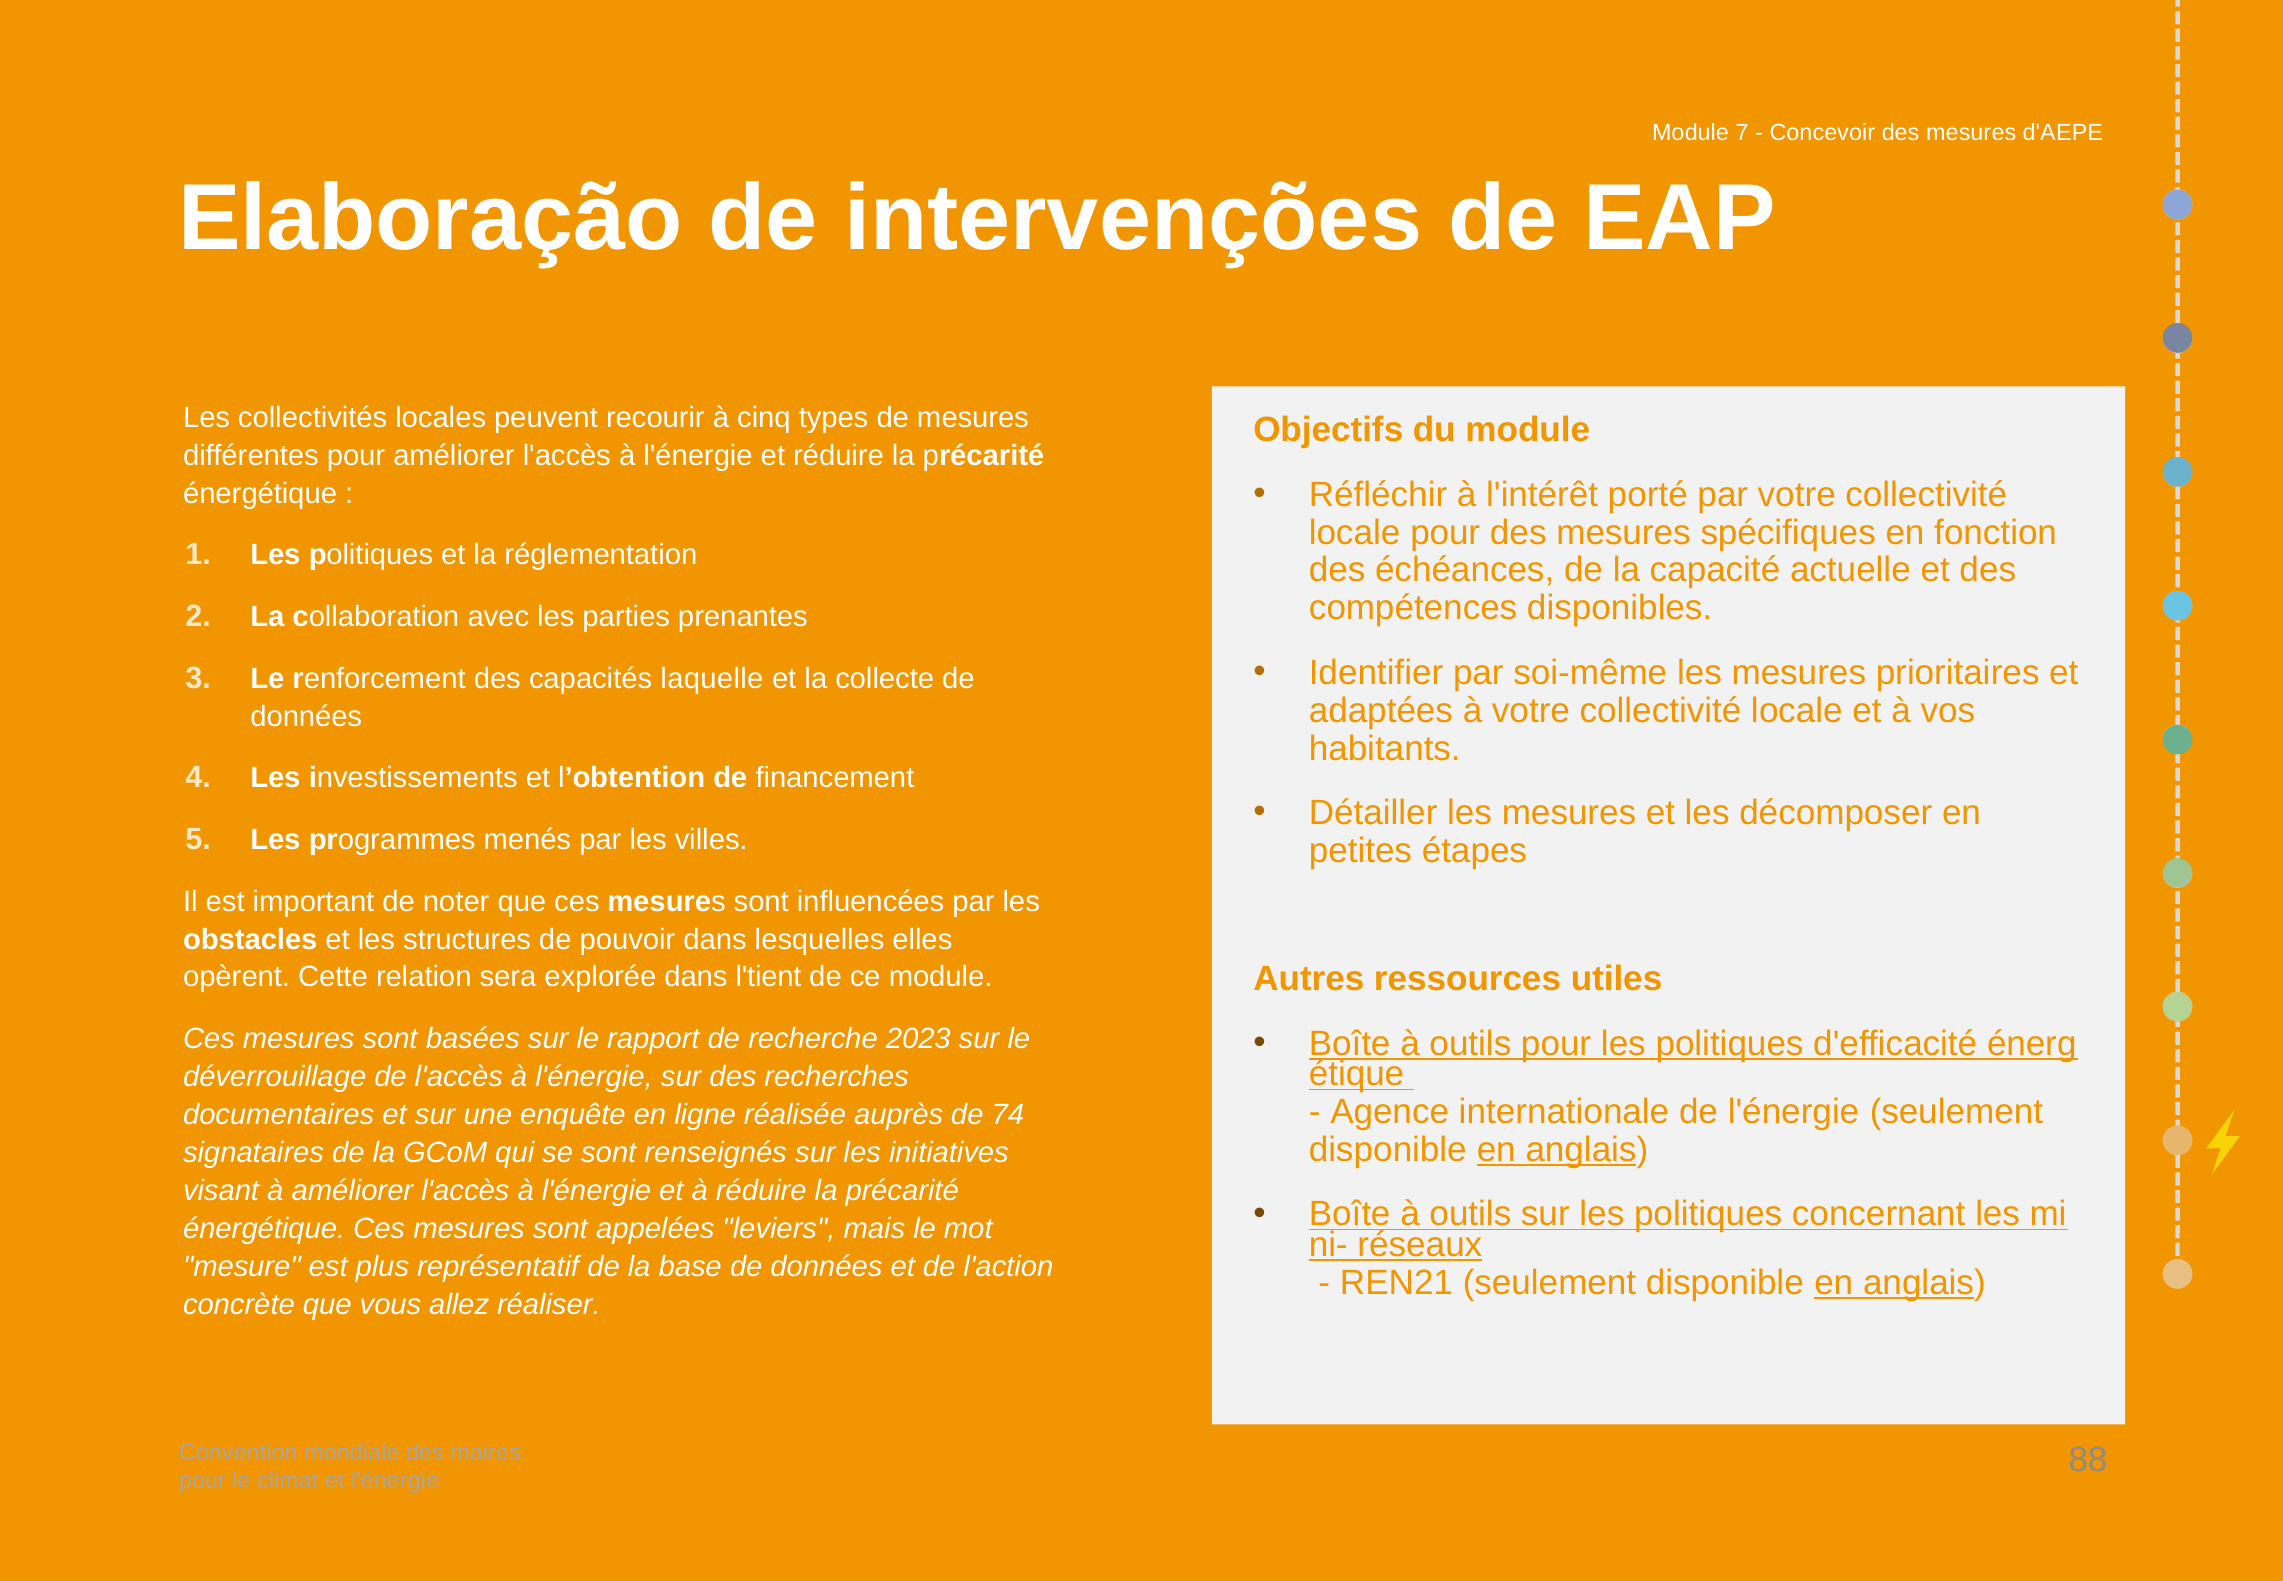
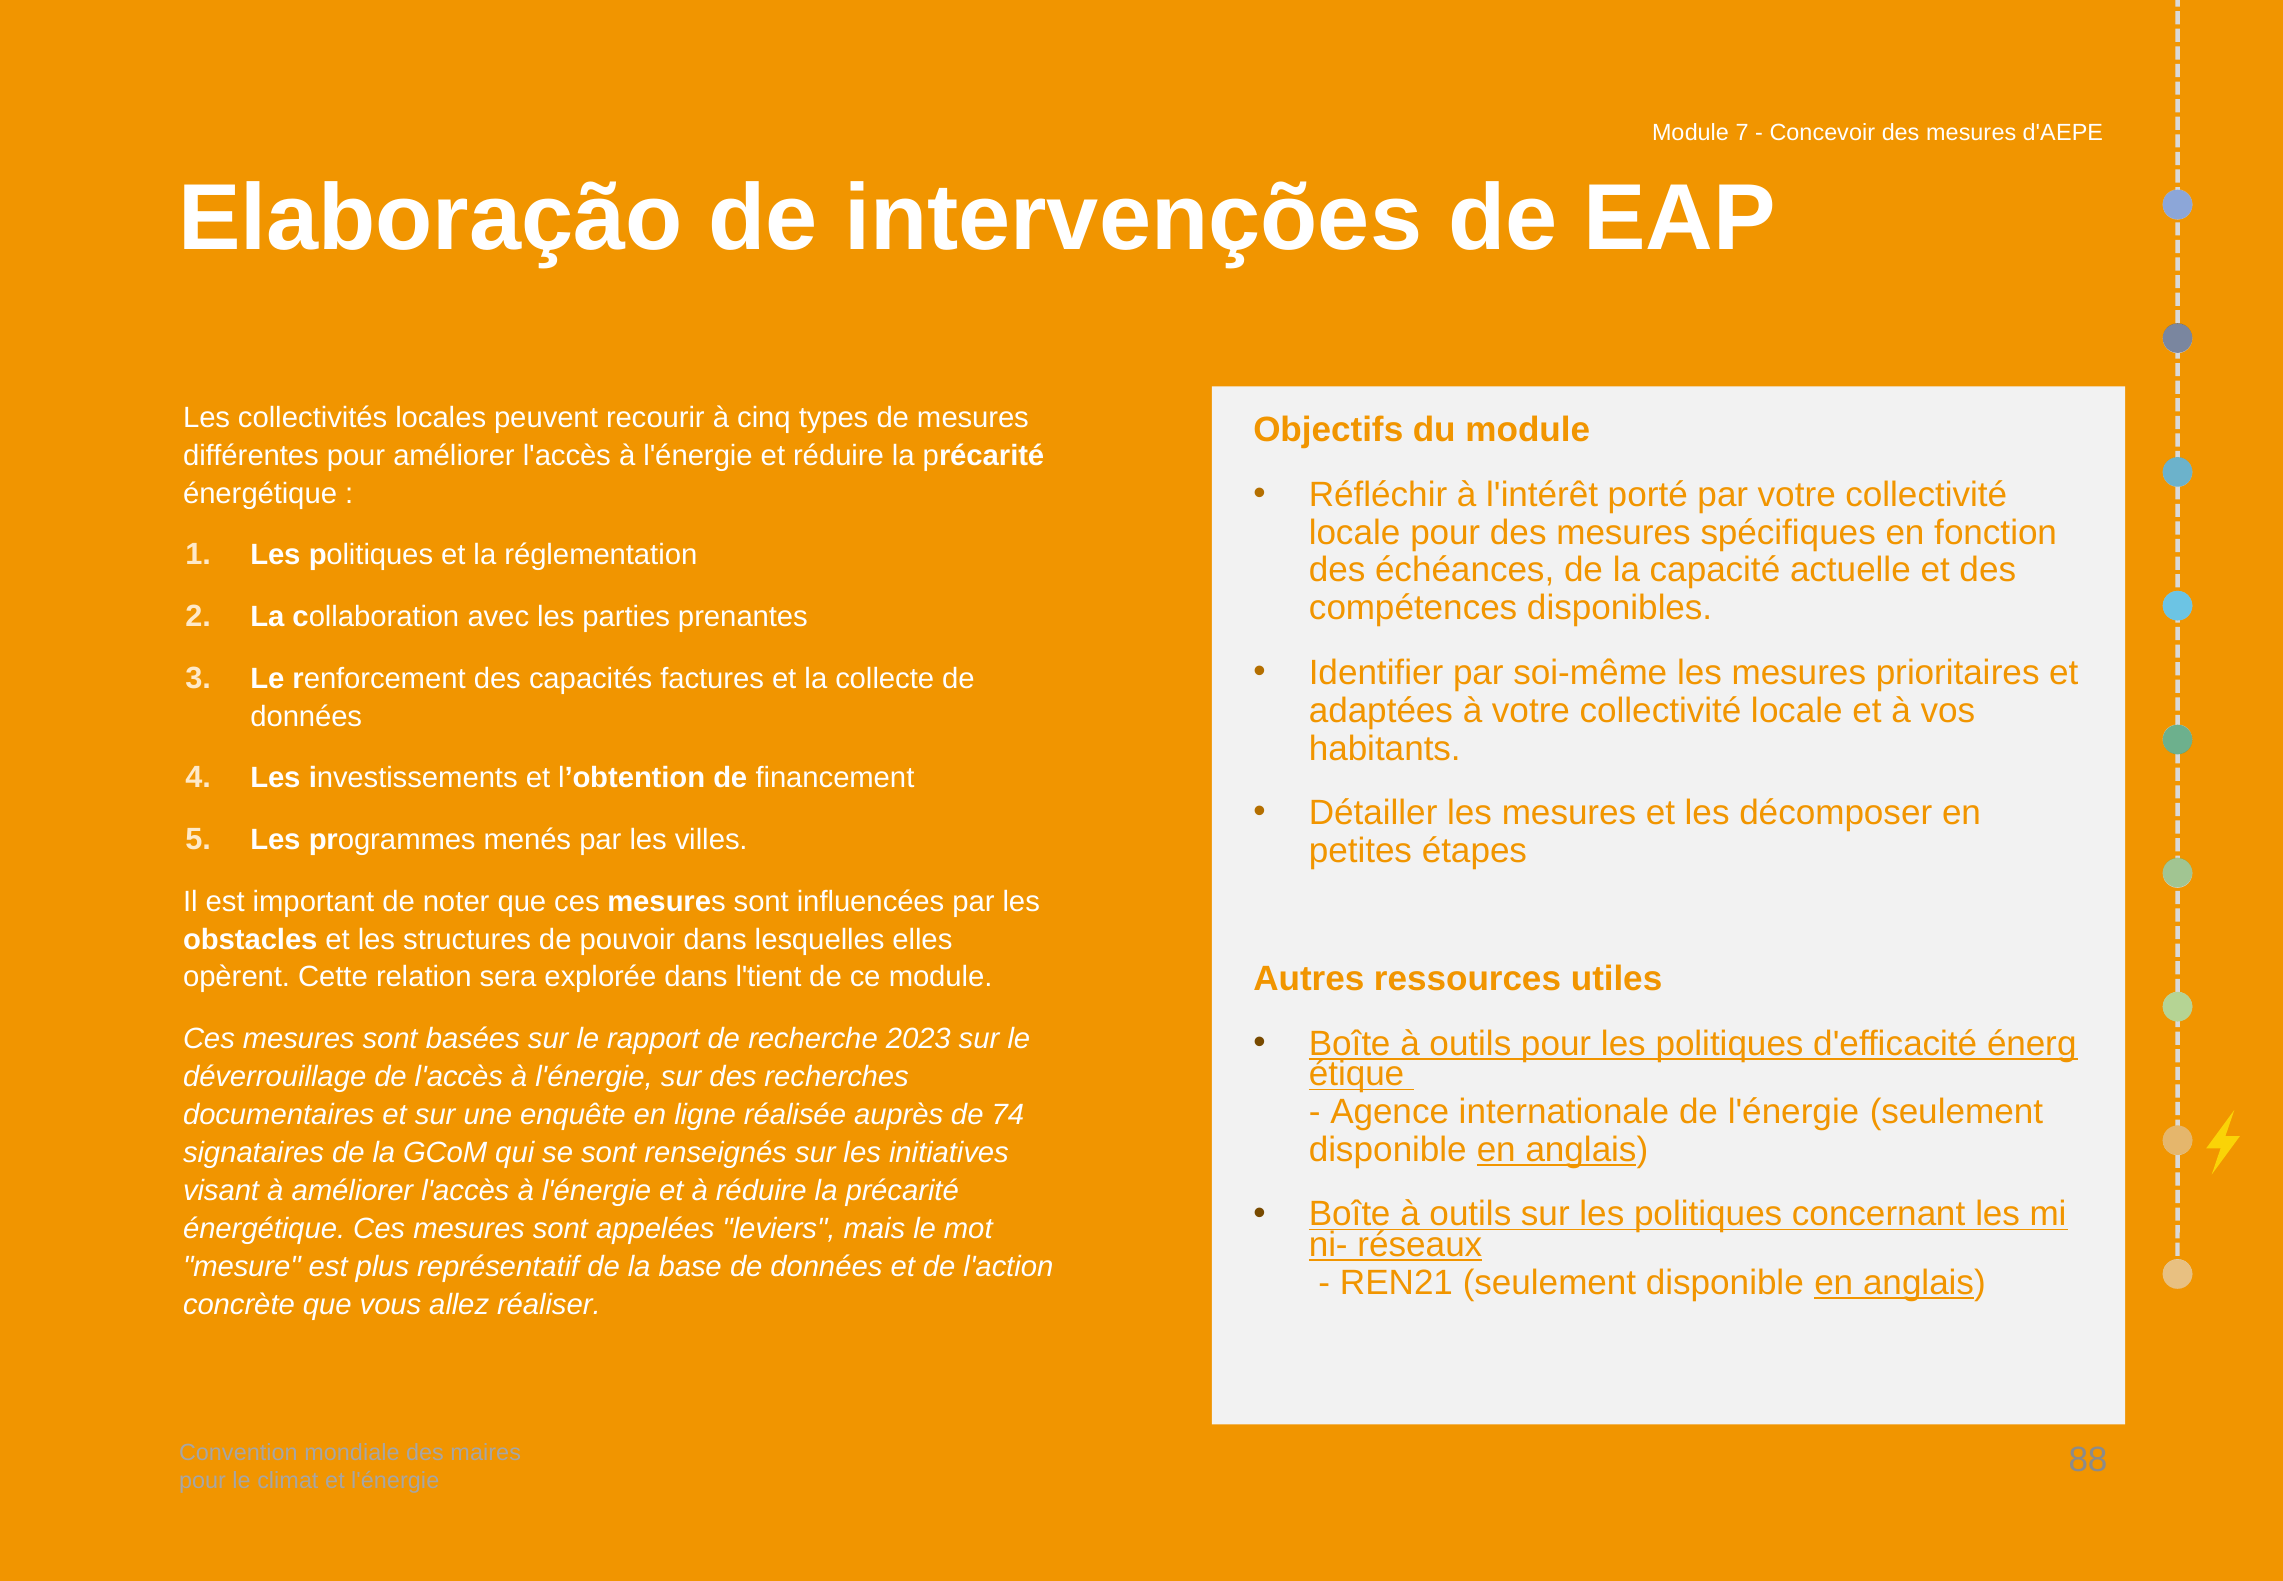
laquelle: laquelle -> factures (712, 678)
